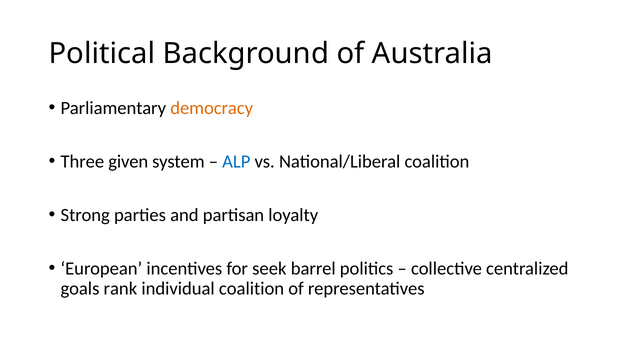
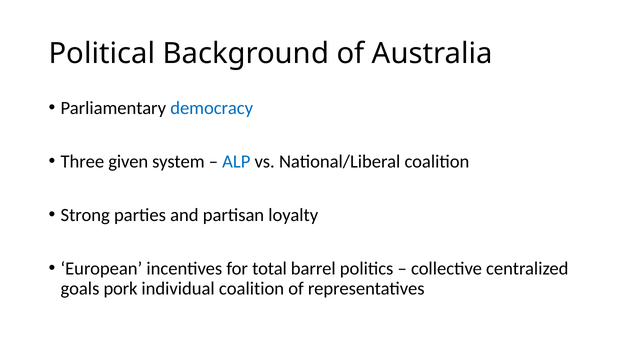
democracy colour: orange -> blue (212, 108)
seek: seek -> total (269, 268)
rank: rank -> pork (120, 288)
